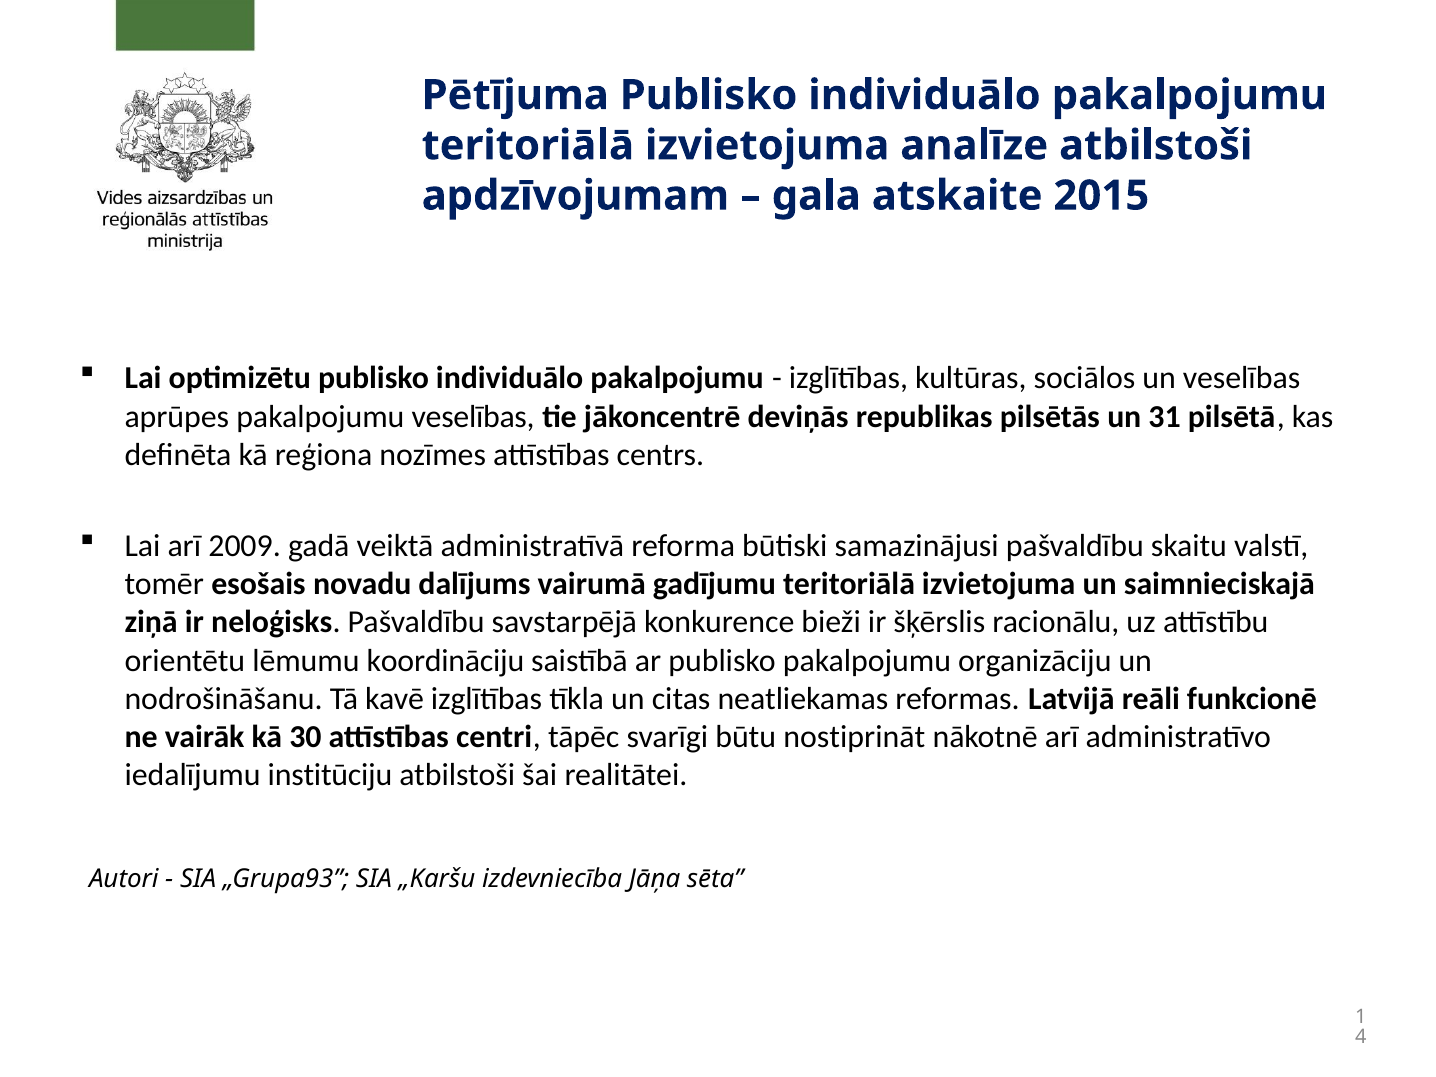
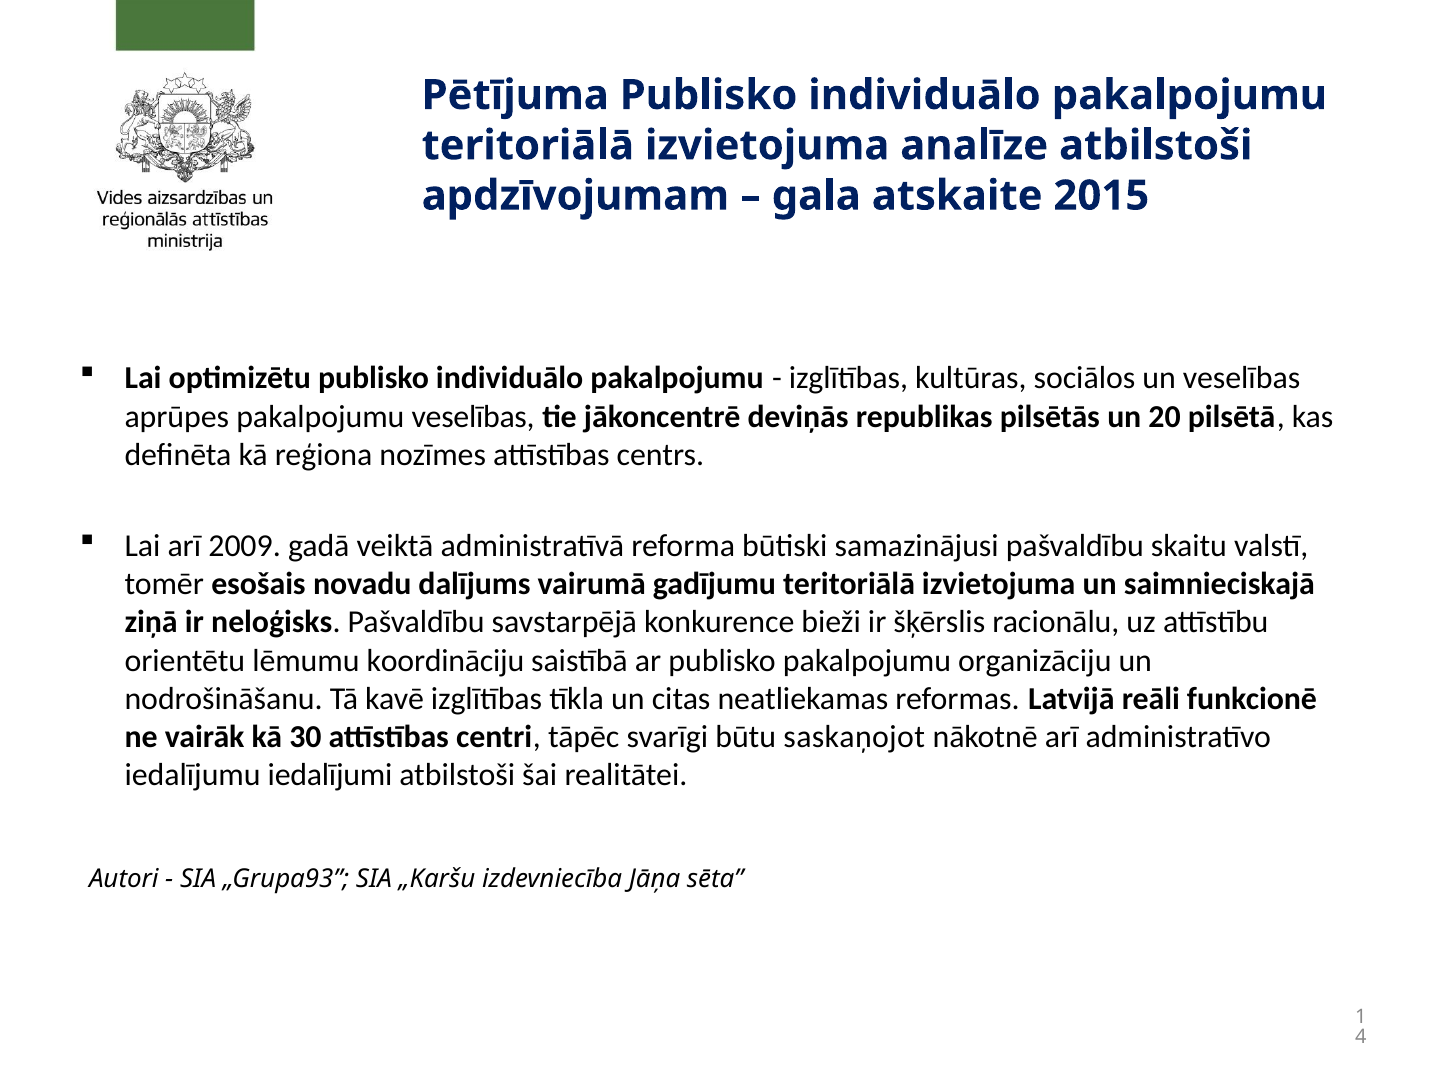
31: 31 -> 20 (1165, 416)
nostiprināt: nostiprināt -> saskaņojot (854, 737)
institūciju: institūciju -> iedalījumi (330, 775)
